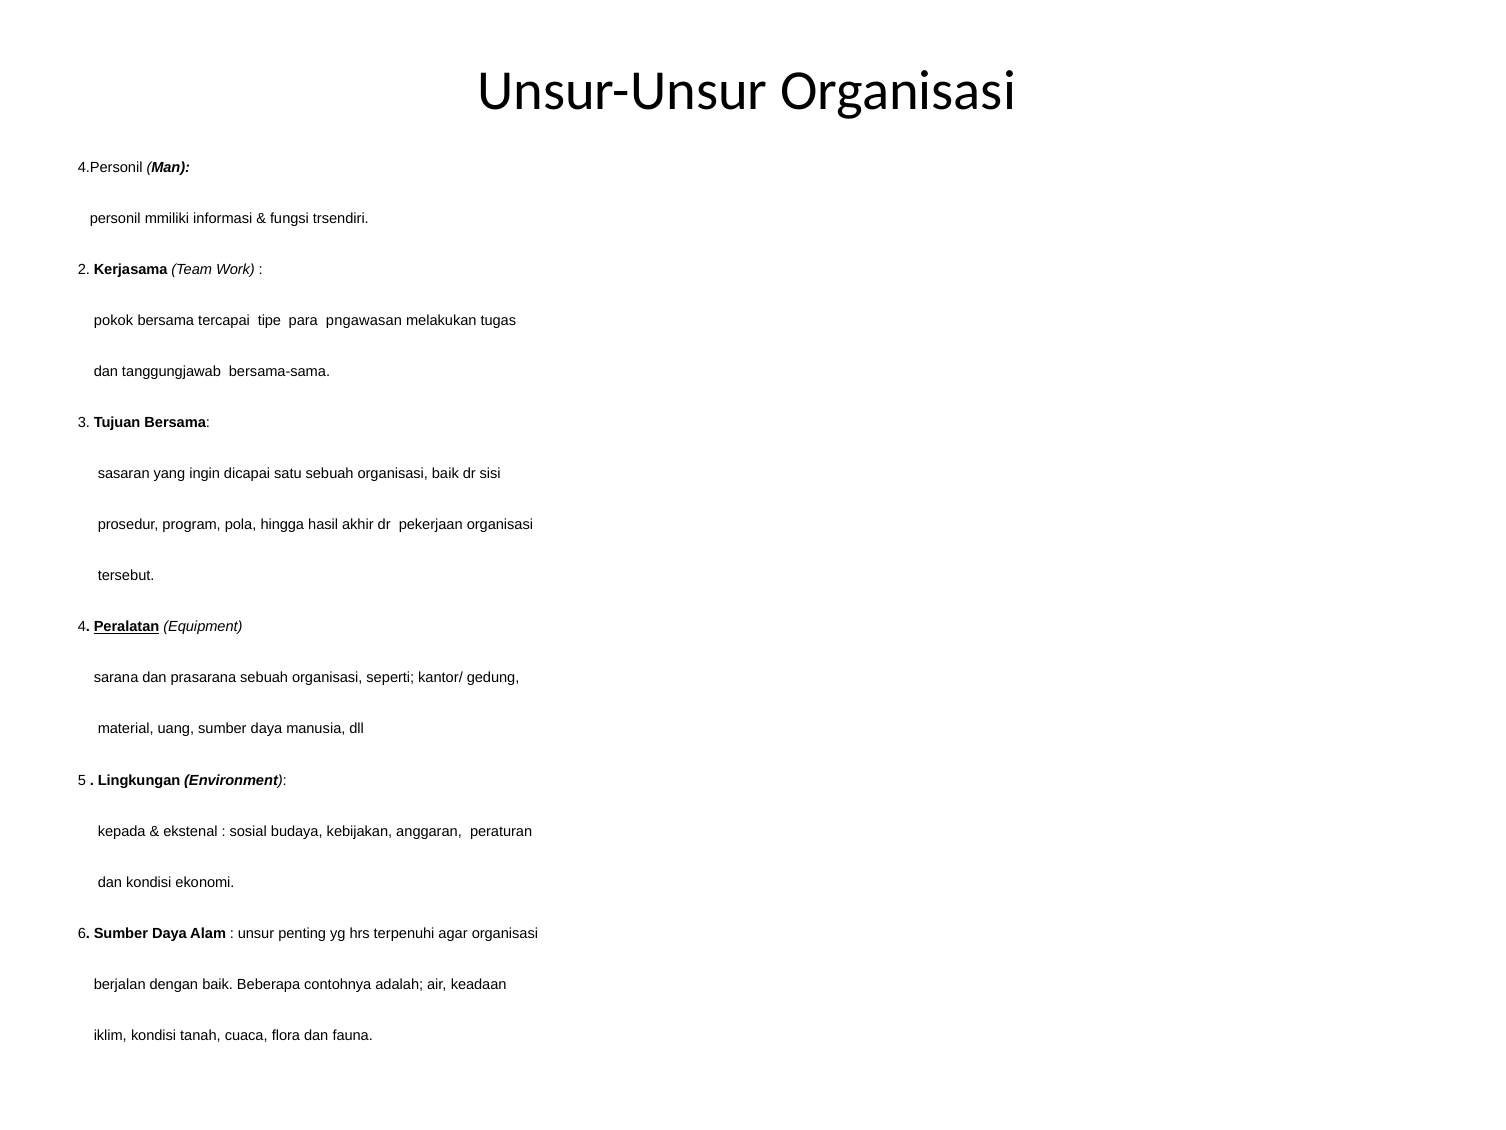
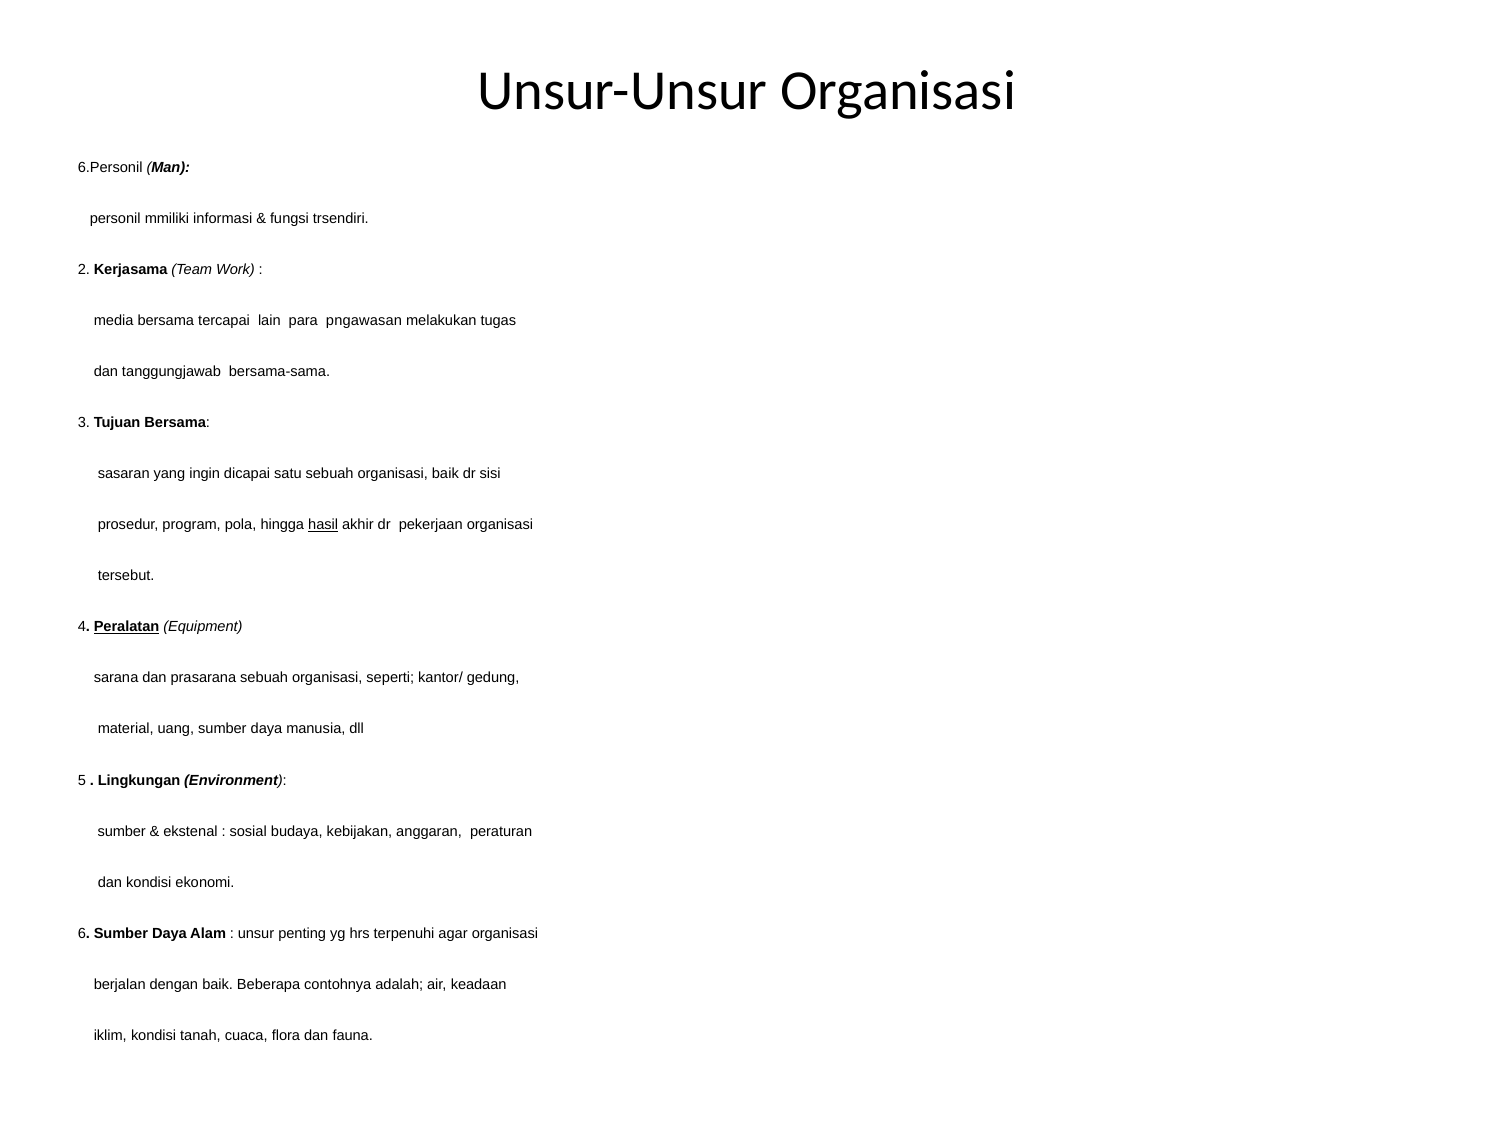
4.Personil: 4.Personil -> 6.Personil (110, 168)
pokok: pokok -> media (114, 321)
tipe: tipe -> lain (269, 321)
hasil underline: none -> present (323, 525)
kepada: kepada -> sumber (122, 831)
